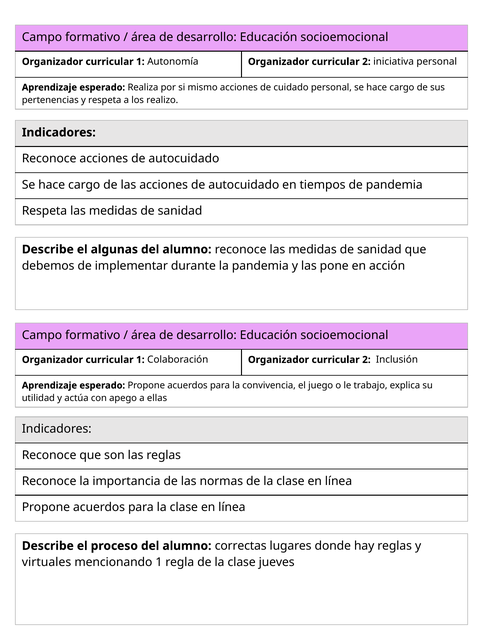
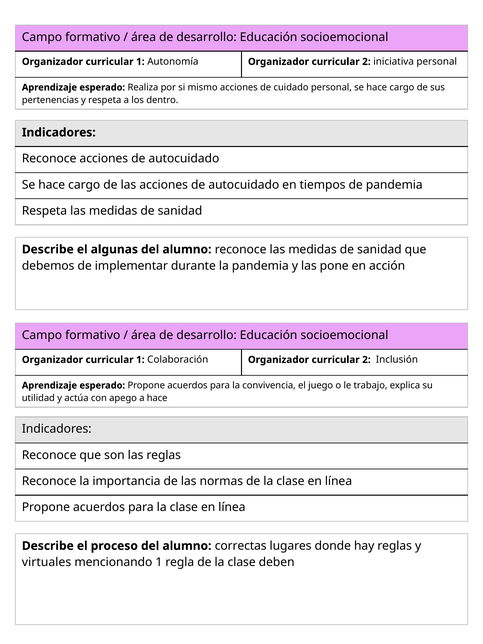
realizo: realizo -> dentro (162, 100)
a ellas: ellas -> hace (157, 398)
jueves: jueves -> deben (277, 562)
